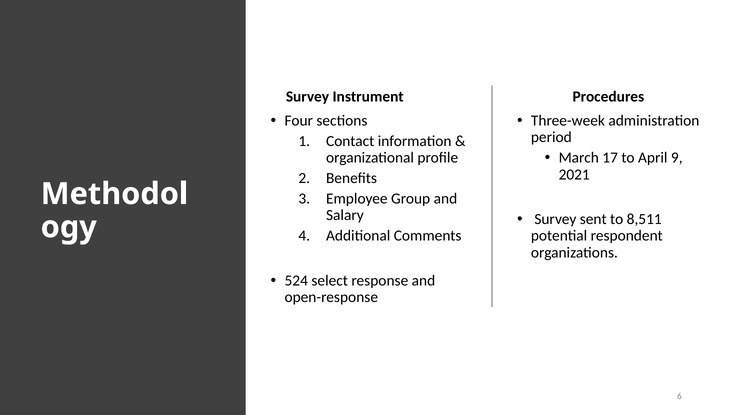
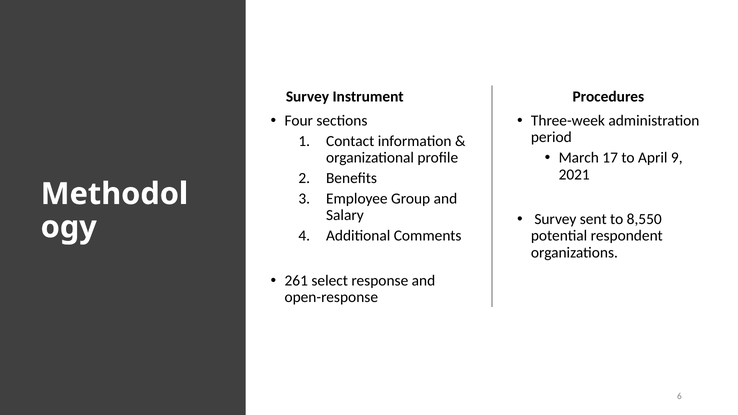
8,511: 8,511 -> 8,550 (644, 219)
524: 524 -> 261 (296, 281)
